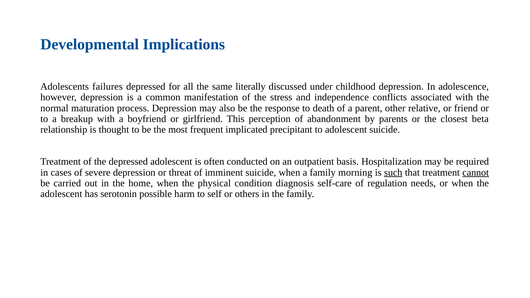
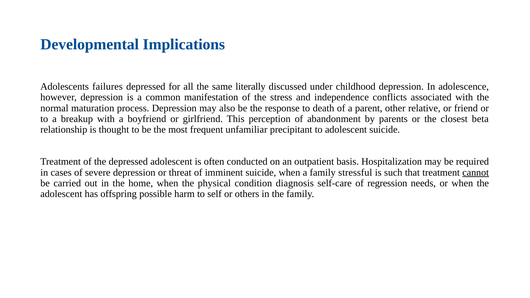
implicated: implicated -> unfamiliar (246, 130)
morning: morning -> stressful (355, 173)
such underline: present -> none (393, 173)
regulation: regulation -> regression (387, 183)
serotonin: serotonin -> offspring (119, 194)
